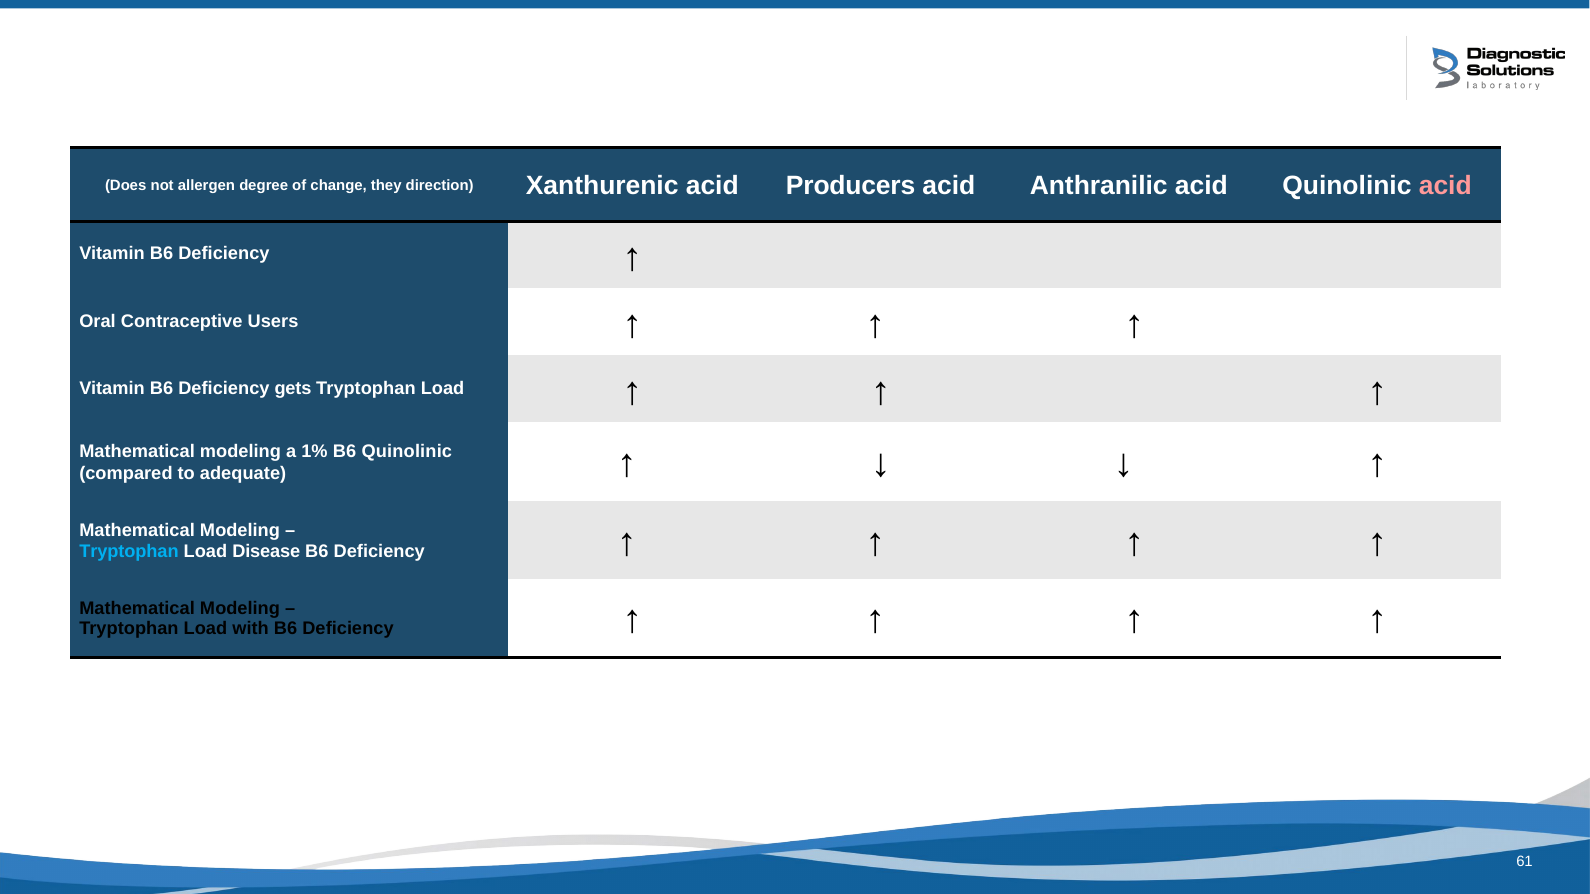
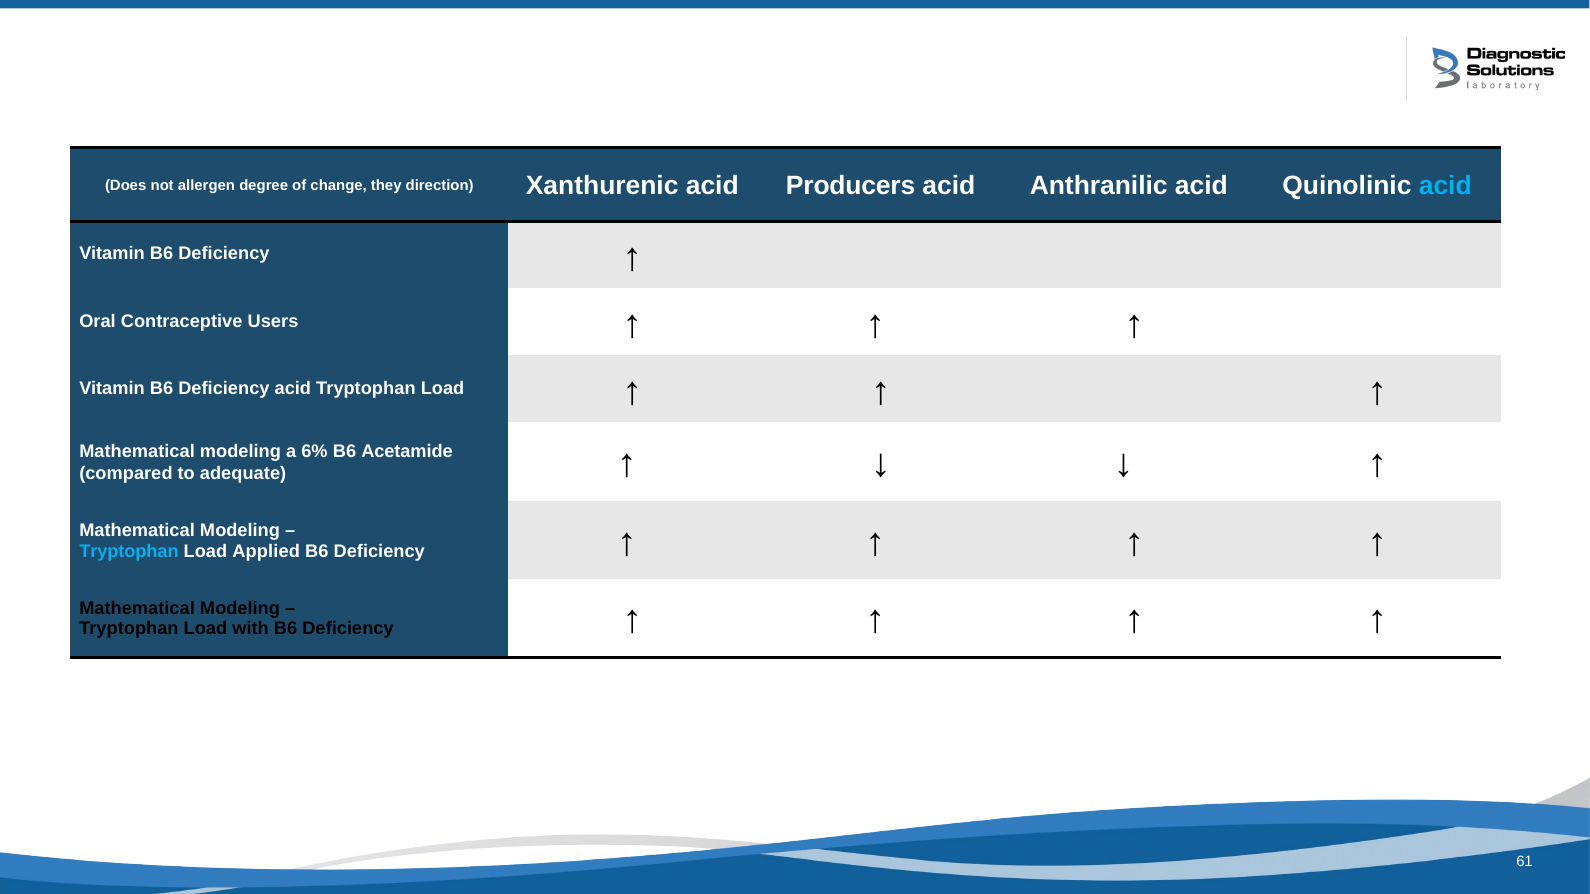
acid colour: pink -> light blue (1445, 186)
Deficiency gets: gets -> acid (293, 388)
1%: 1% -> 6% (315, 452)
B6 Quinolinic: Quinolinic -> Acetamide (407, 452)
Disease: Disease -> Applied (266, 552)
